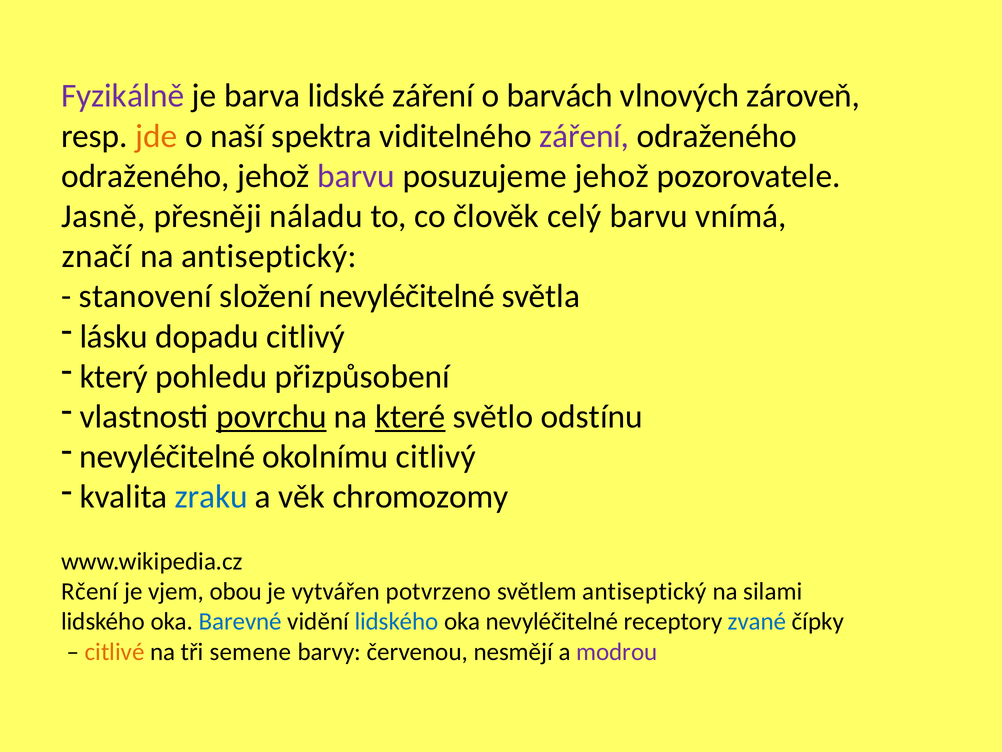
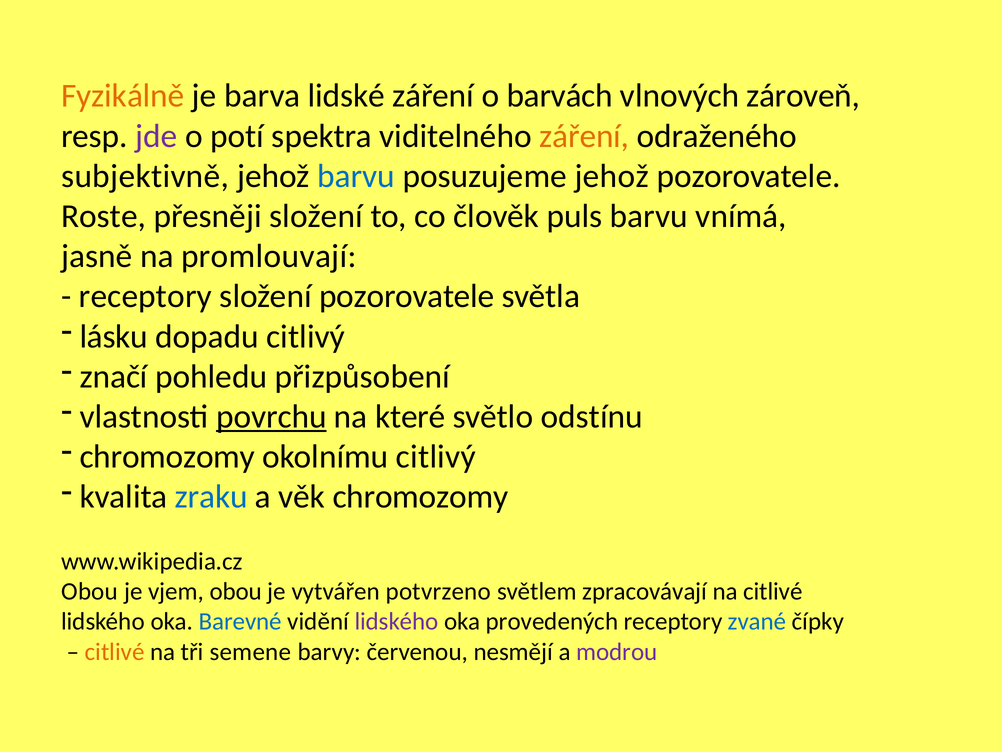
Fyzikálně colour: purple -> orange (123, 96)
jde colour: orange -> purple (156, 136)
naší: naší -> potí (237, 136)
záření colour: purple -> orange (584, 136)
odraženého: odraženého -> subjektivně (145, 176)
barvu colour: purple -> blue (356, 176)
Jasně: Jasně -> Roste (104, 216)
přesněji náladu: náladu -> složení (316, 216)
celý: celý -> puls (574, 216)
značí: značí -> jasně (97, 256)
na antiseptický: antiseptický -> promlouvají (269, 256)
stanovení: stanovení -> receptory (145, 296)
složení nevyléčitelné: nevyléčitelné -> pozorovatele (407, 296)
který: který -> značí (114, 376)
které underline: present -> none (410, 416)
nevyléčitelné: nevyléčitelné -> chromozomy (167, 457)
Rčení: Rčení -> Obou (90, 591)
světlem antiseptický: antiseptický -> zpracovávají (645, 591)
na silami: silami -> citlivé (773, 591)
lidského colour: blue -> purple (397, 621)
oka nevyléčitelné: nevyléčitelné -> provedených (552, 621)
